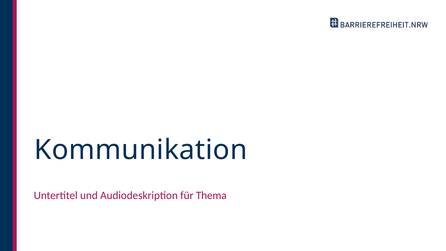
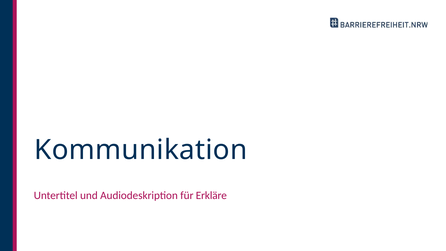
Thema: Thema -> Erkläre (211, 195)
